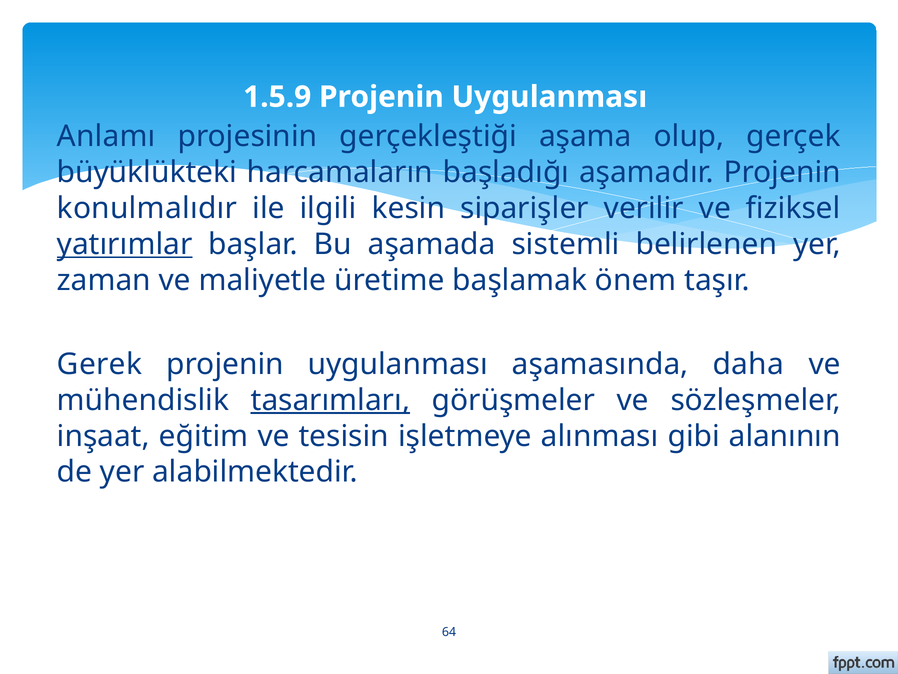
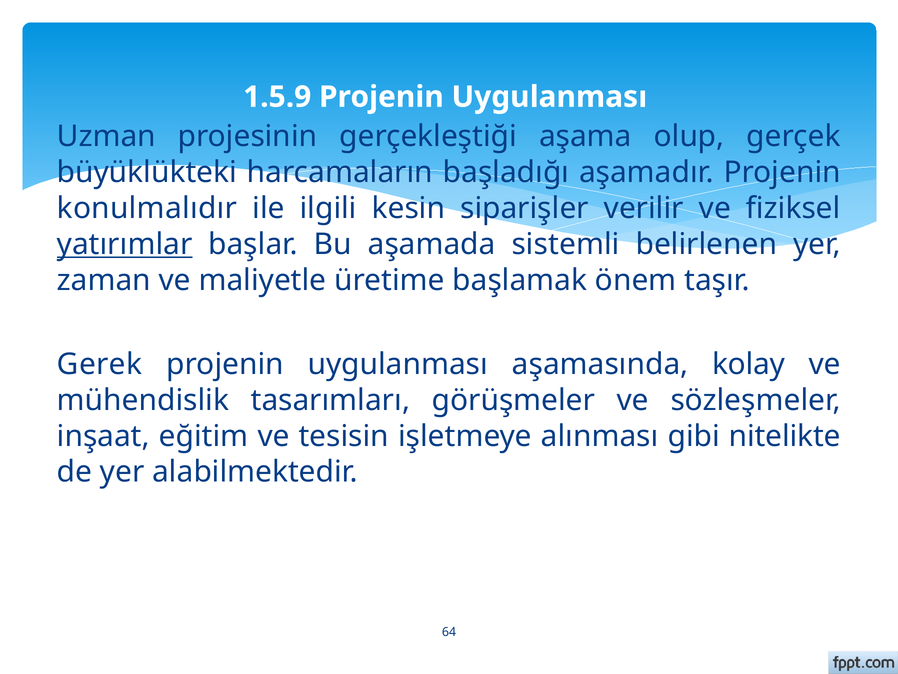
Anlamı: Anlamı -> Uzman (106, 136)
daha: daha -> kolay (749, 364)
tasarımları underline: present -> none (330, 400)
alanının: alanının -> nitelikte (785, 436)
